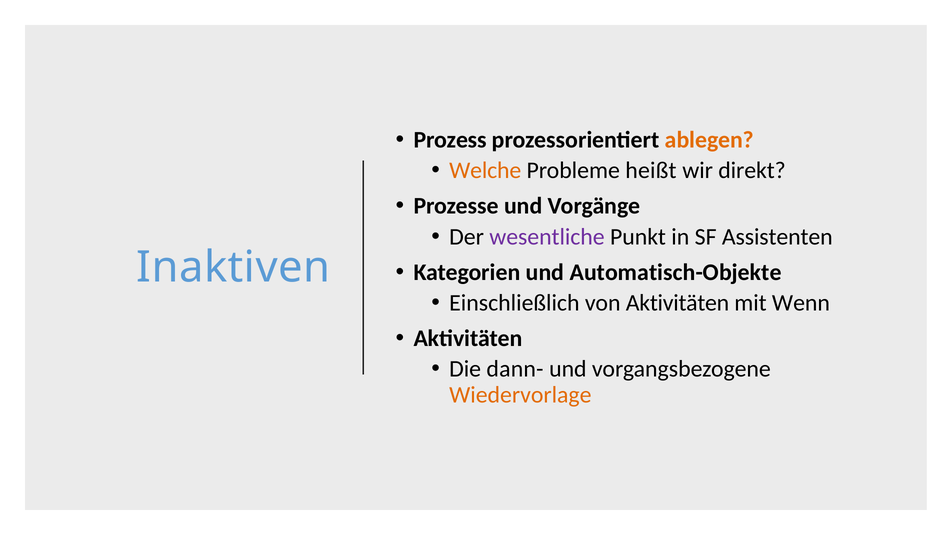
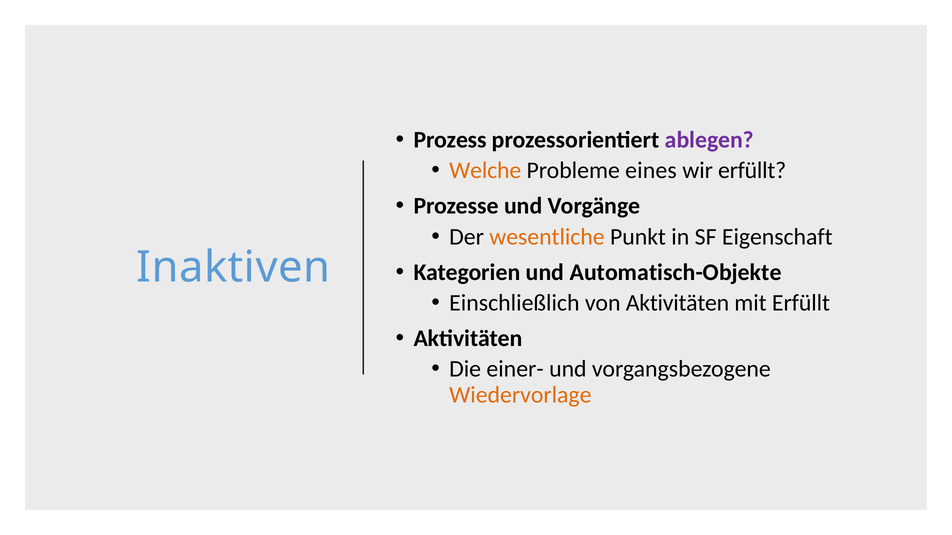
ablegen colour: orange -> purple (709, 140)
heißt: heißt -> eines (651, 171)
wir direkt: direkt -> erfüllt (752, 171)
wesentliche colour: purple -> orange (547, 237)
Assistenten: Assistenten -> Eigenschaft (777, 237)
mit Wenn: Wenn -> Erfüllt (801, 303)
dann-: dann- -> einer- (515, 369)
